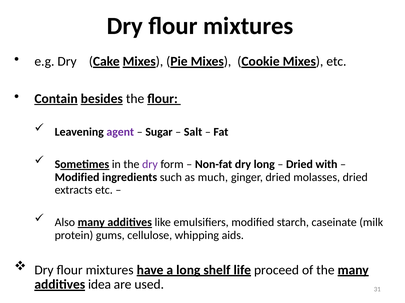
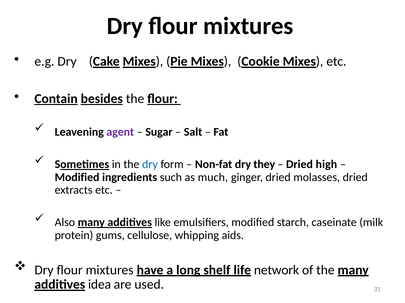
dry colour: purple -> blue (150, 165)
dry long: long -> they (264, 165)
with: with -> high (326, 165)
proceed: proceed -> network (277, 271)
